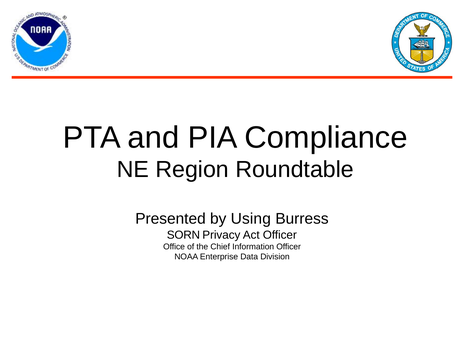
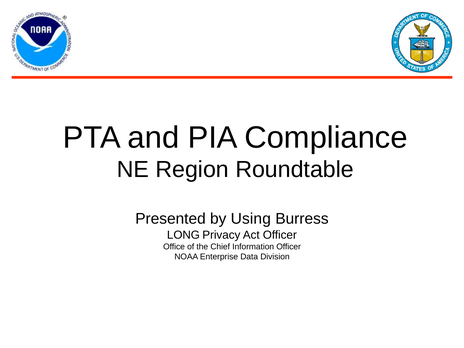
SORN: SORN -> LONG (183, 235)
